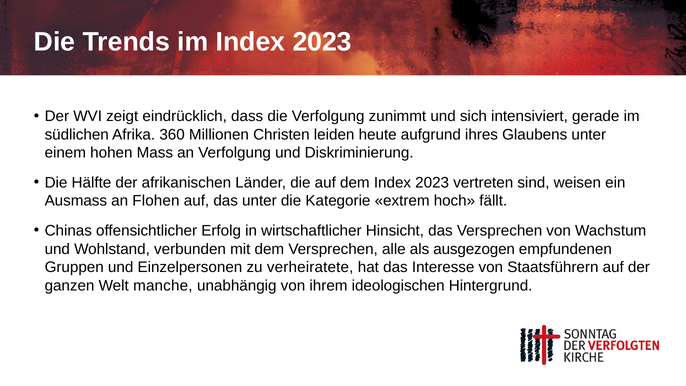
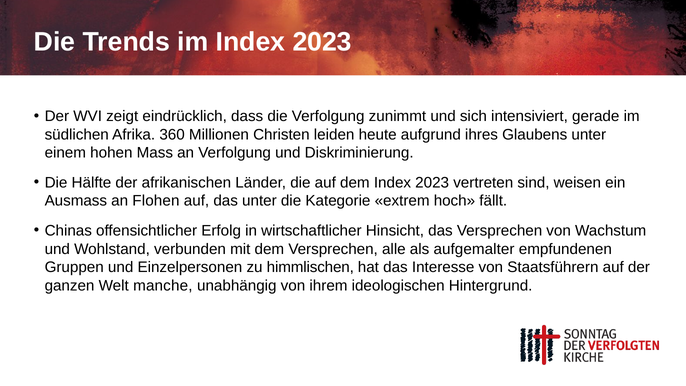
ausgezogen: ausgezogen -> aufgemalter (474, 249)
verheiratete: verheiratete -> himmlischen (310, 267)
